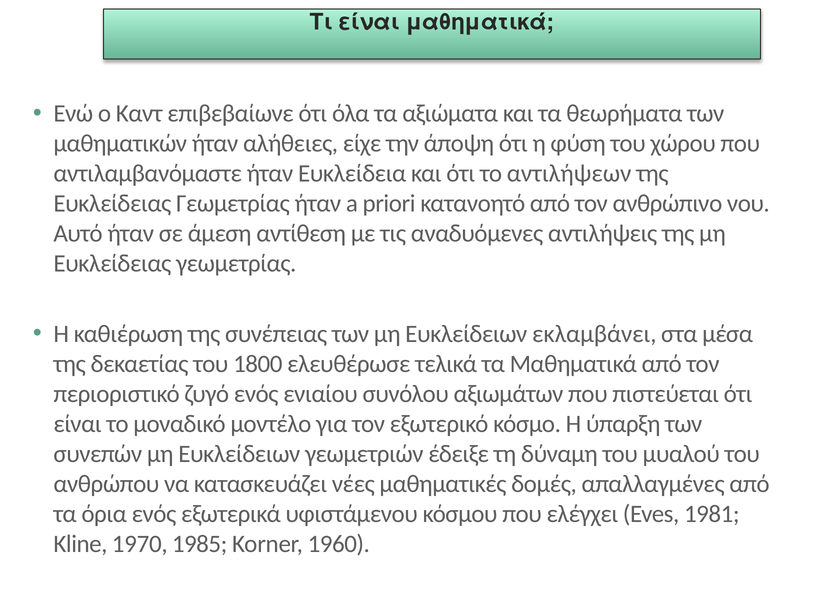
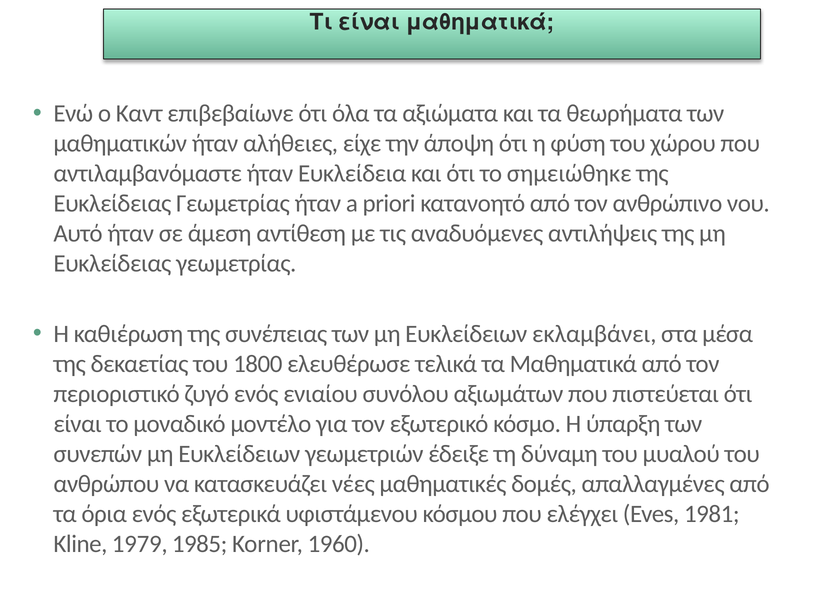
αντιλήψεων: αντιλήψεων -> σημειώθηκε (569, 173)
1970: 1970 -> 1979 (140, 543)
